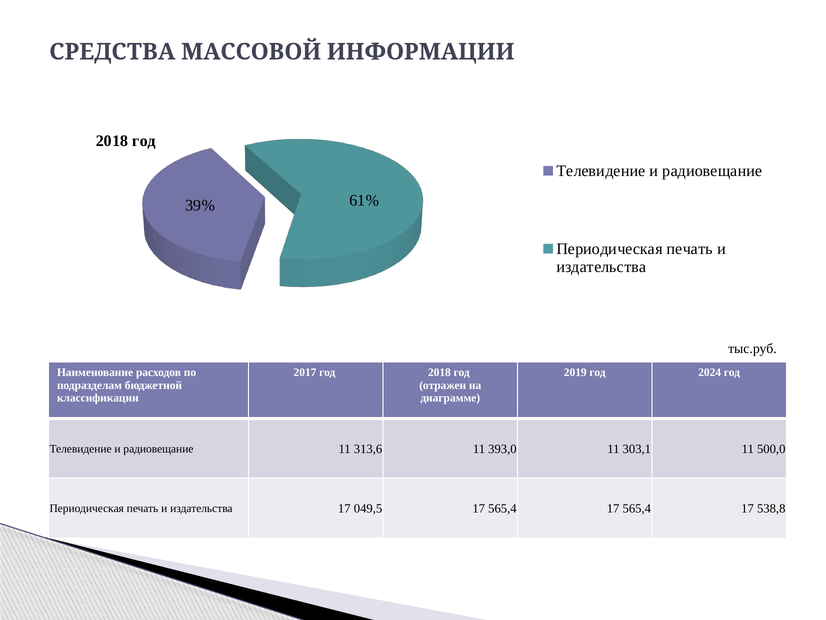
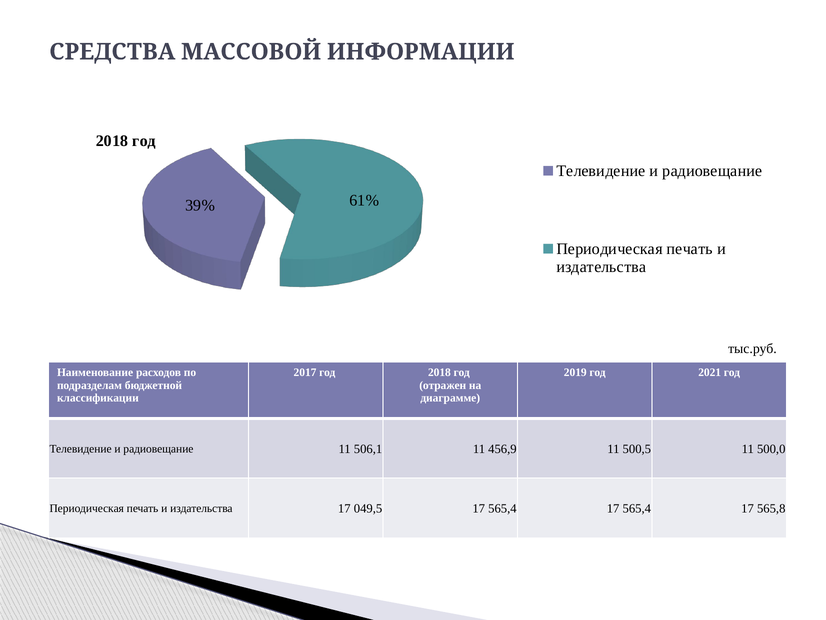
2024: 2024 -> 2021 (710, 372)
313,6: 313,6 -> 506,1 (368, 448)
393,0: 393,0 -> 456,9 (502, 448)
303,1: 303,1 -> 500,5 (637, 448)
538,8: 538,8 -> 565,8 (771, 508)
